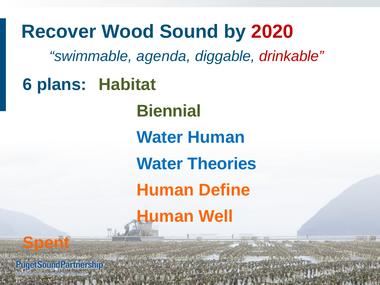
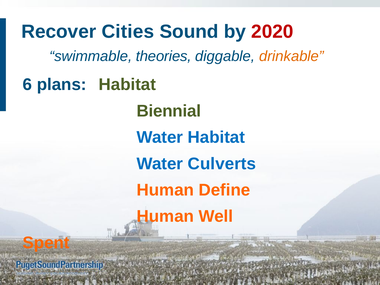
Wood: Wood -> Cities (128, 31)
agenda: agenda -> theories (164, 56)
drinkable colour: red -> orange (291, 56)
Water Human: Human -> Habitat (216, 137)
Theories: Theories -> Culverts (222, 164)
